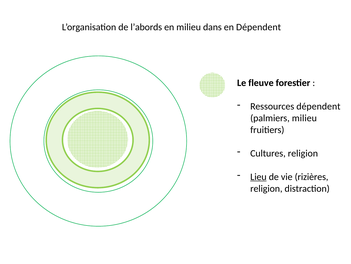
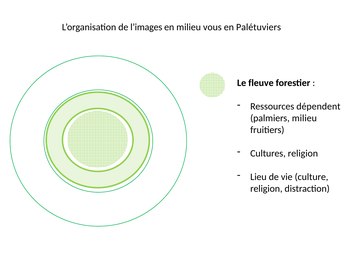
l’abords: l’abords -> l’images (146, 27)
dans: dans -> vous (212, 27)
en Dépendent: Dépendent -> Palétuviers (259, 27)
Lieu underline: present -> none (258, 176)
rizières: rizières -> culture (311, 176)
